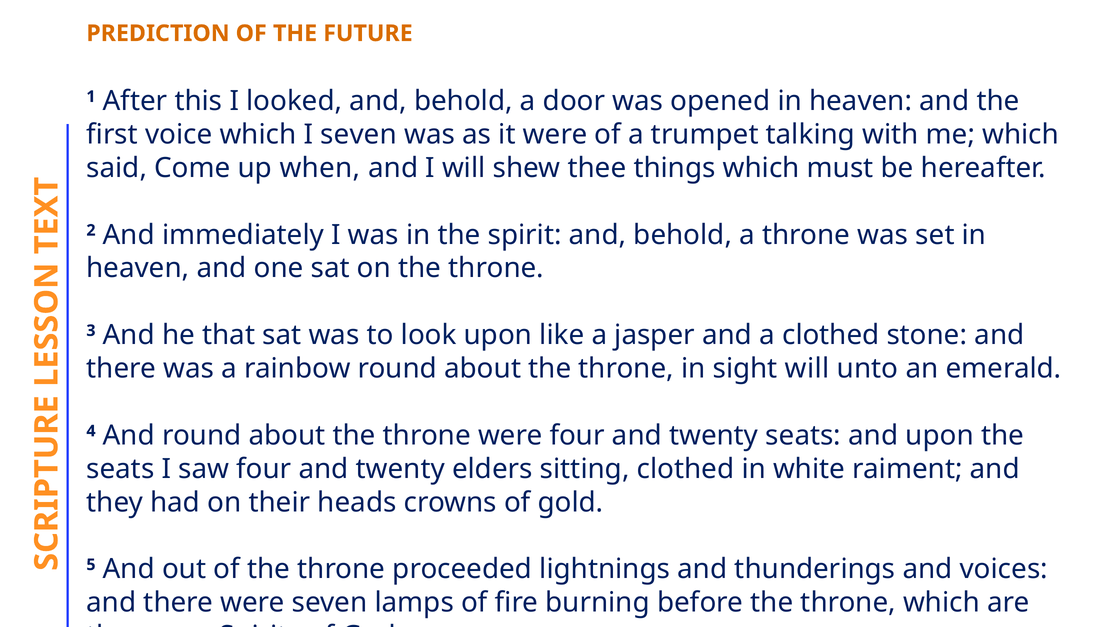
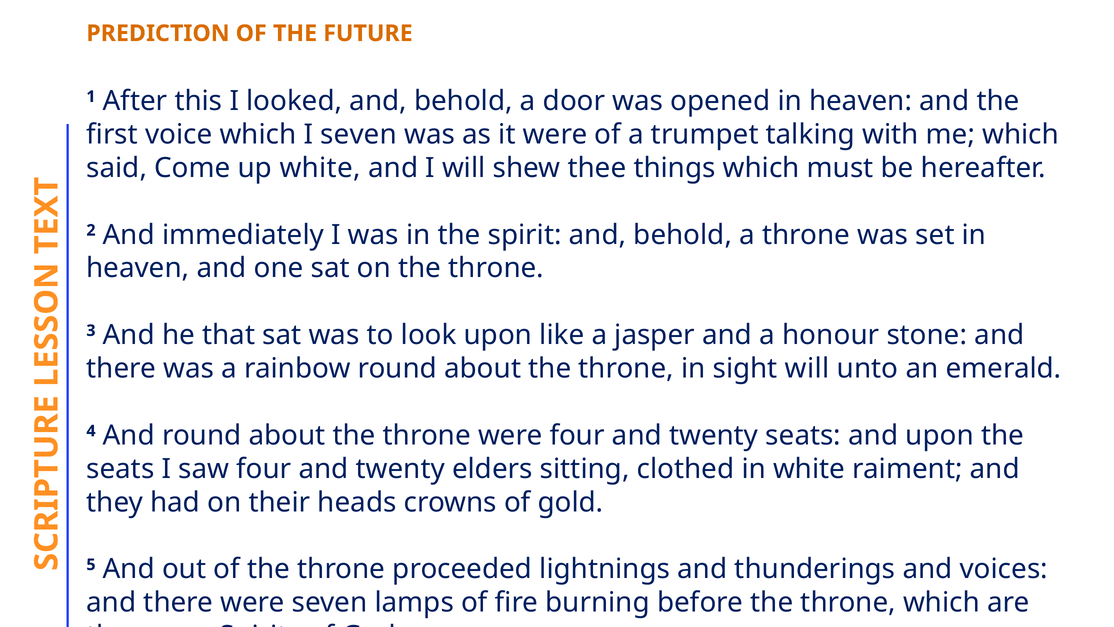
up when: when -> white (320, 168)
a clothed: clothed -> honour (831, 335)
